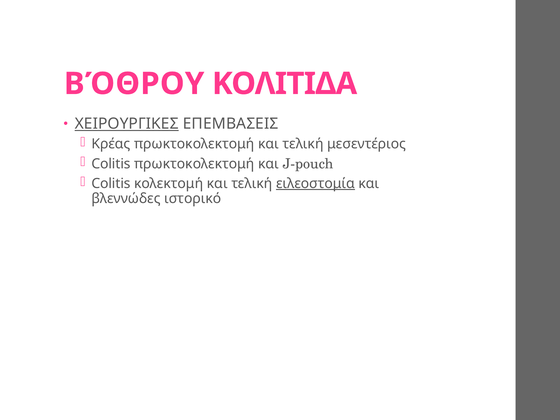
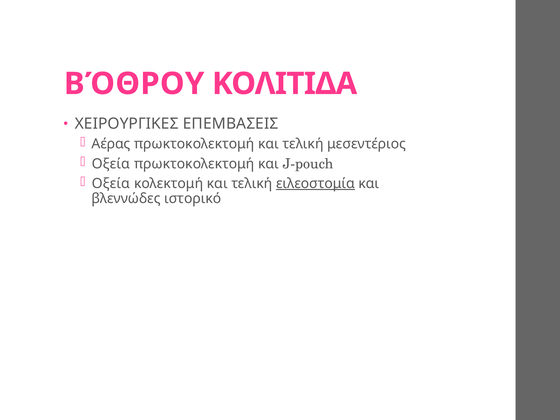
ΧΕΙΡΟΥΡΓΙΚΕΣ underline: present -> none (127, 124)
Κρέας: Κρέας -> Αέρας (111, 144)
Colitis: Colitis -> Οξεία (111, 164)
Colitis: Colitis -> Οξεία (111, 184)
